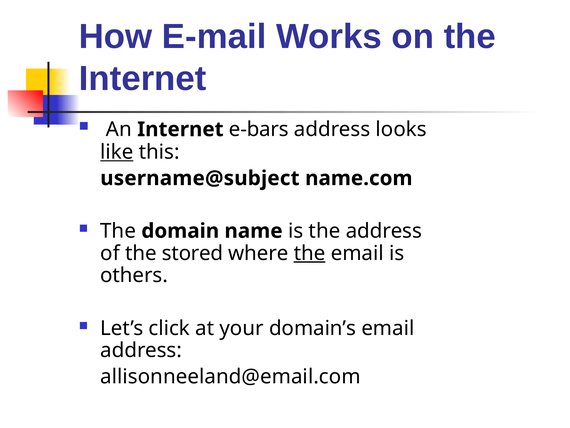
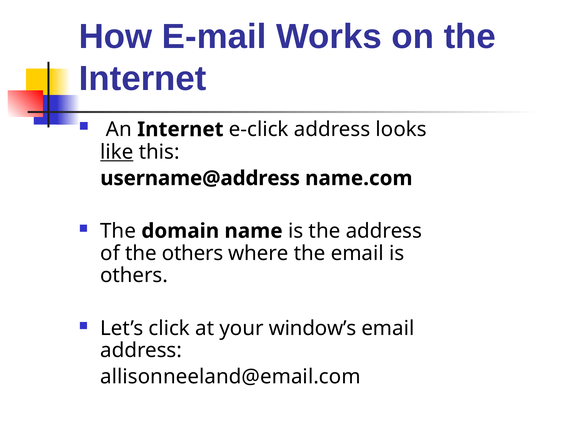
e-bars: e-bars -> e-click (259, 129)
username@subject: username@subject -> username@address (200, 178)
the stored: stored -> others (193, 253)
the underline: present -> none (310, 253)
domain’s: domain’s -> window’s (313, 328)
